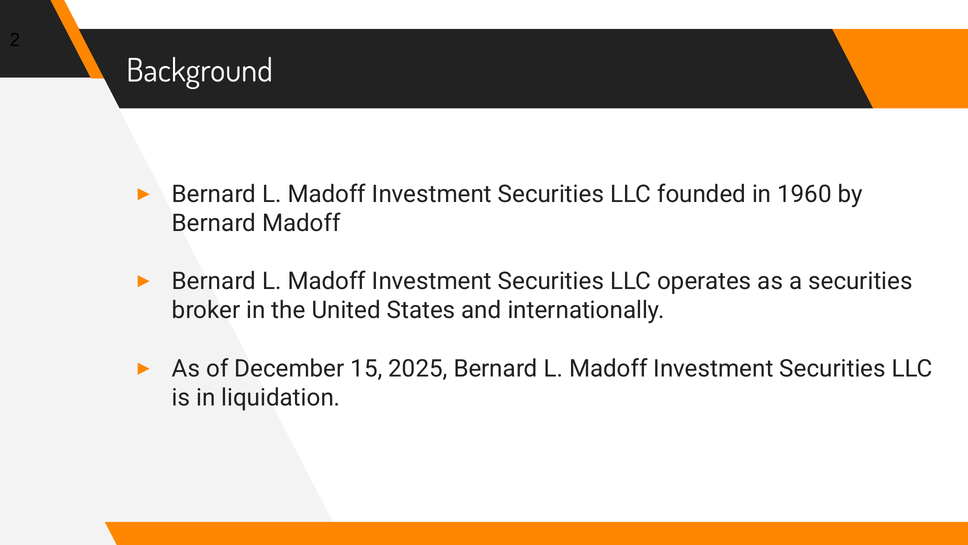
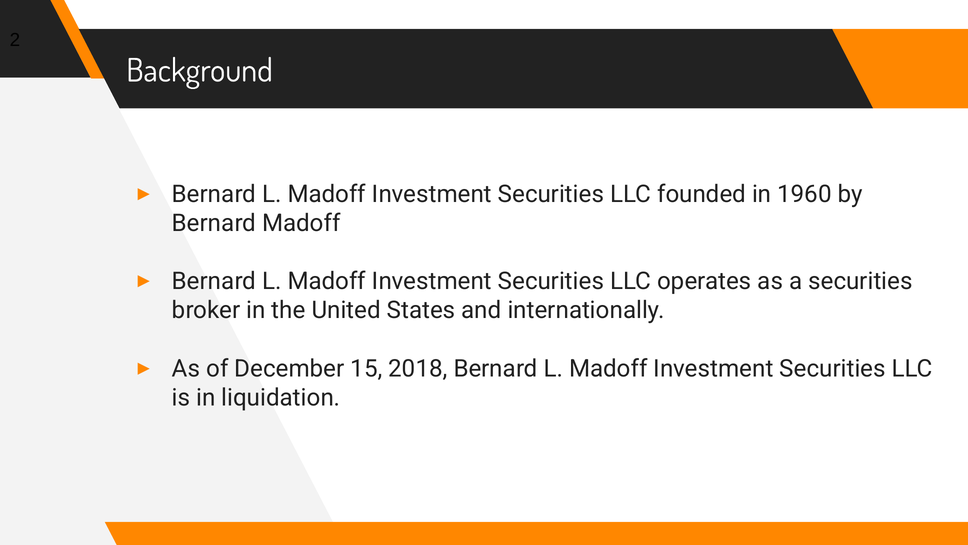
2025: 2025 -> 2018 (418, 368)
